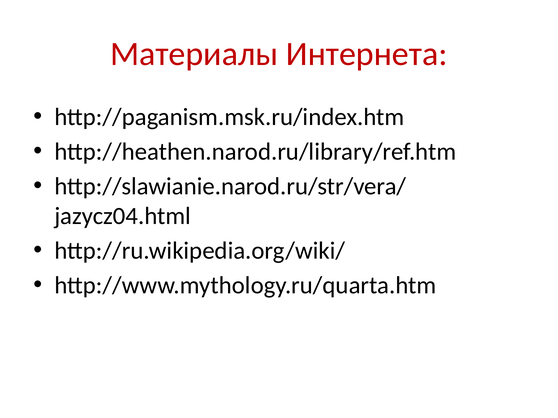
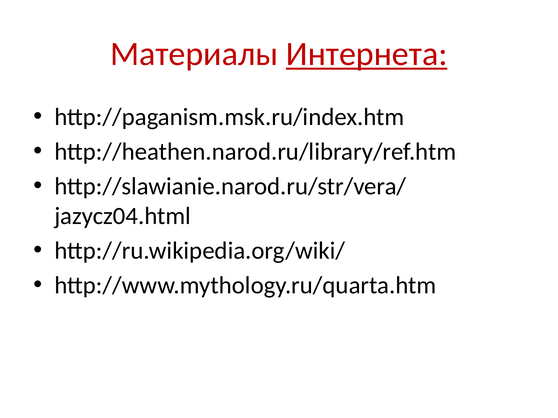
Интернета underline: none -> present (367, 54)
